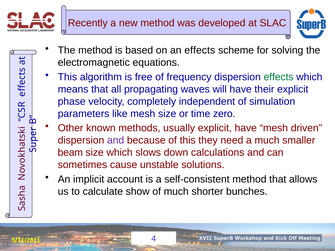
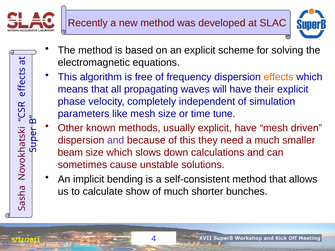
an effects: effects -> explicit (200, 50)
effects colour: green -> orange (279, 77)
zero: zero -> tune (224, 114)
account: account -> bending (125, 179)
